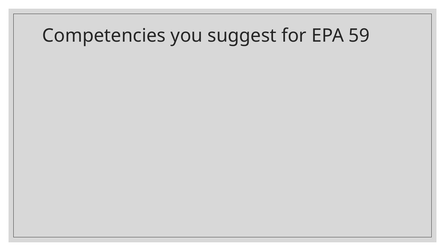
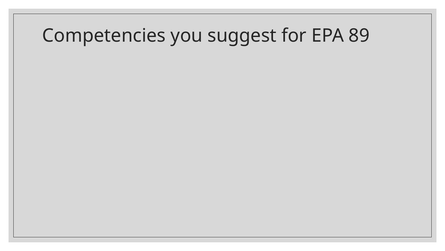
59: 59 -> 89 (359, 36)
